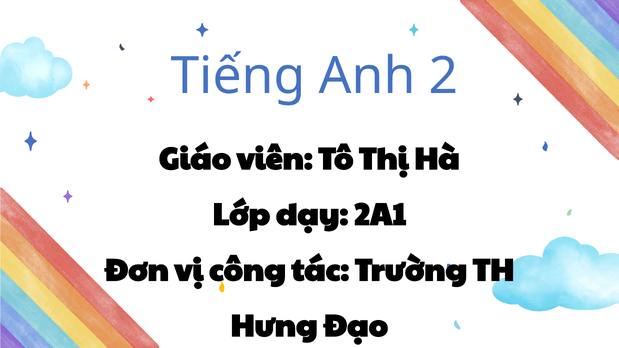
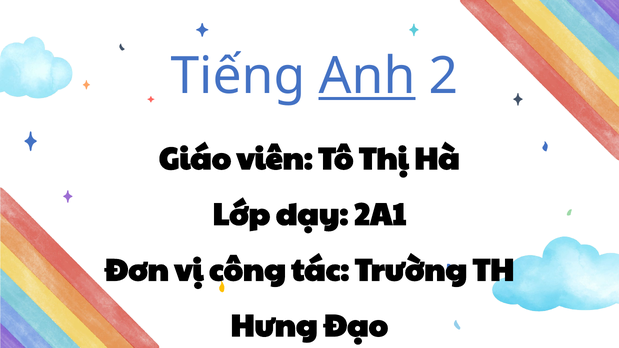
Anh underline: none -> present (367, 76)
